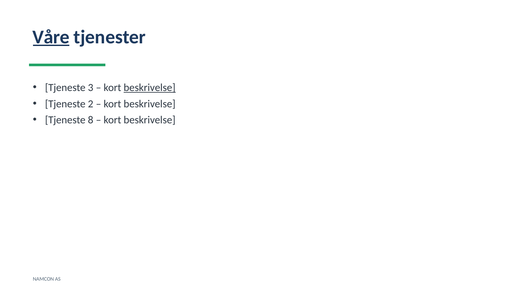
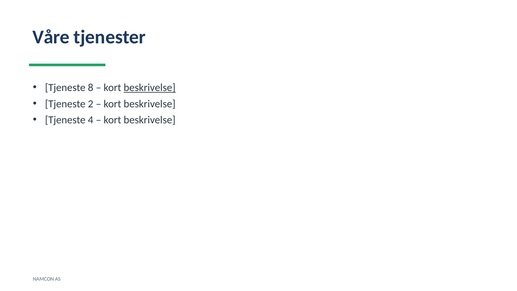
Våre underline: present -> none (51, 37)
3: 3 -> 8 (91, 88)
8: 8 -> 4 (91, 120)
